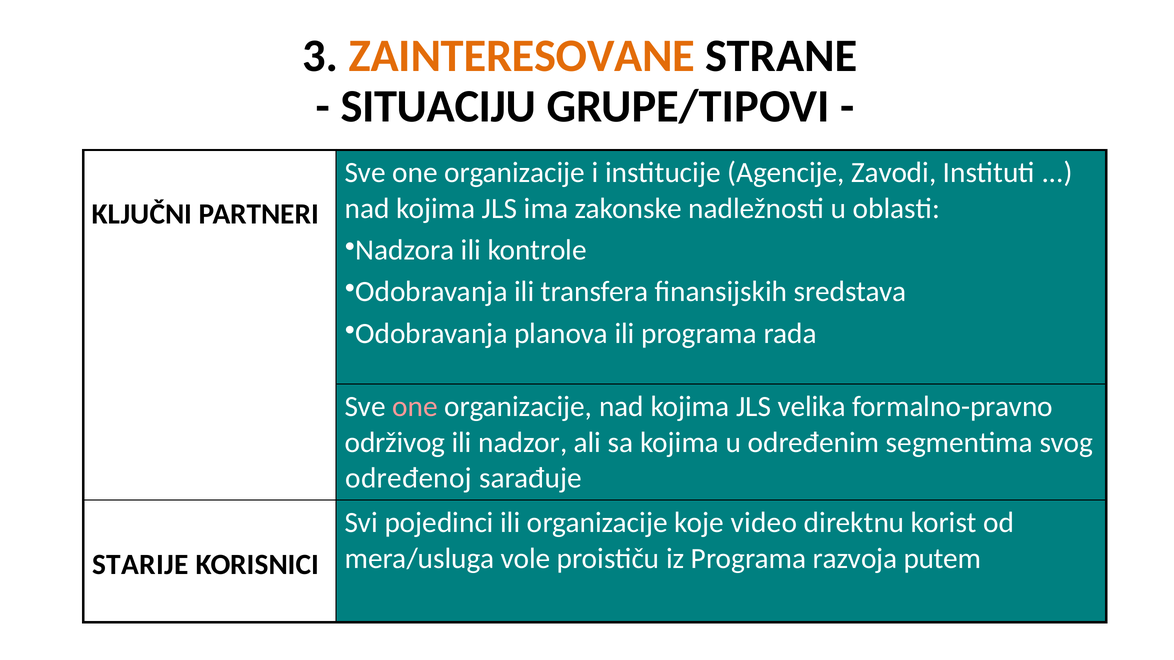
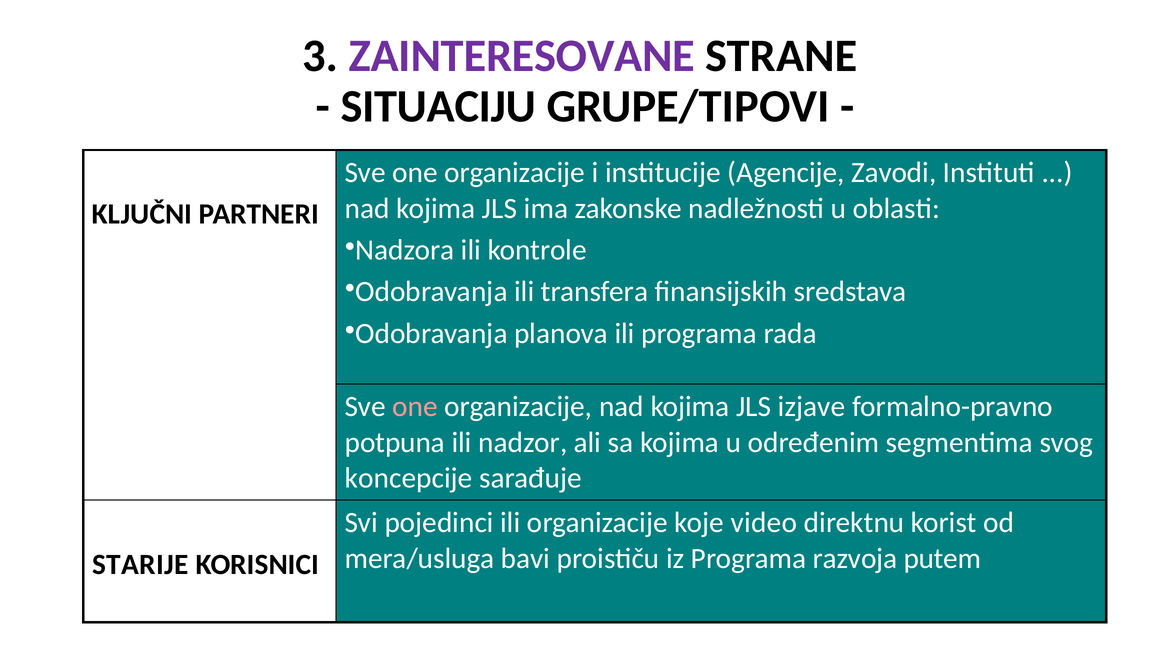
ZAINTERESOVANE colour: orange -> purple (522, 56)
velika: velika -> izjave (812, 407)
održivog: održivog -> potpuna (395, 443)
određenoj: određenoj -> koncepcije (409, 478)
vole: vole -> bavi (525, 559)
